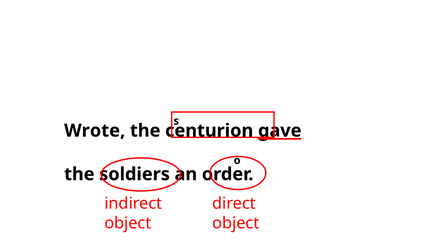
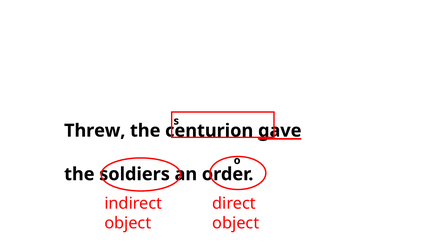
Wrote: Wrote -> Threw (95, 130)
